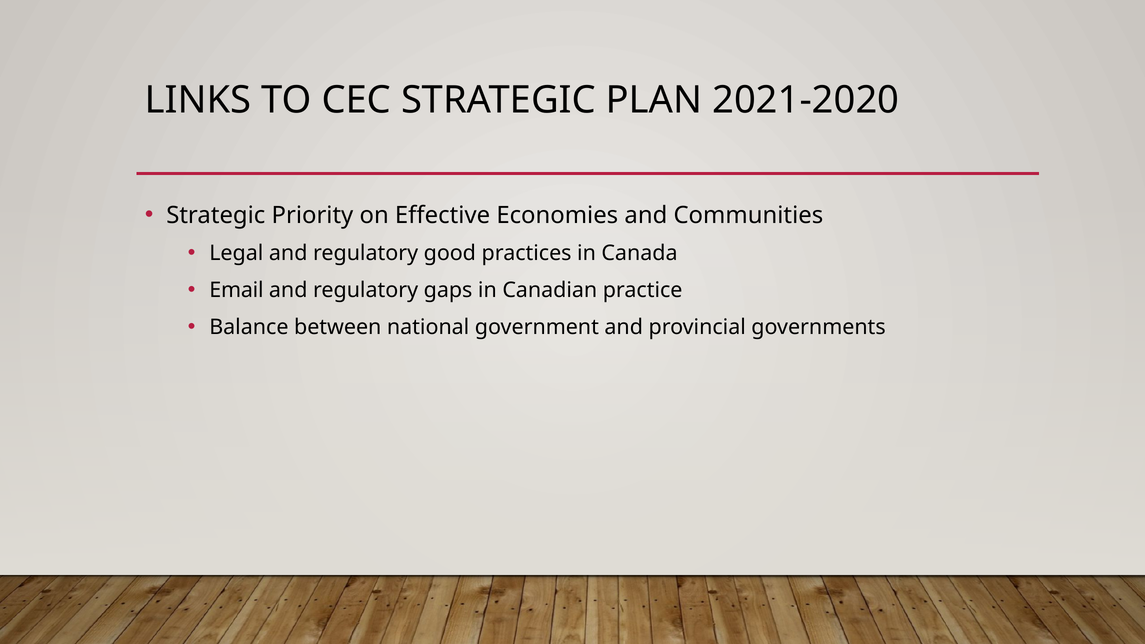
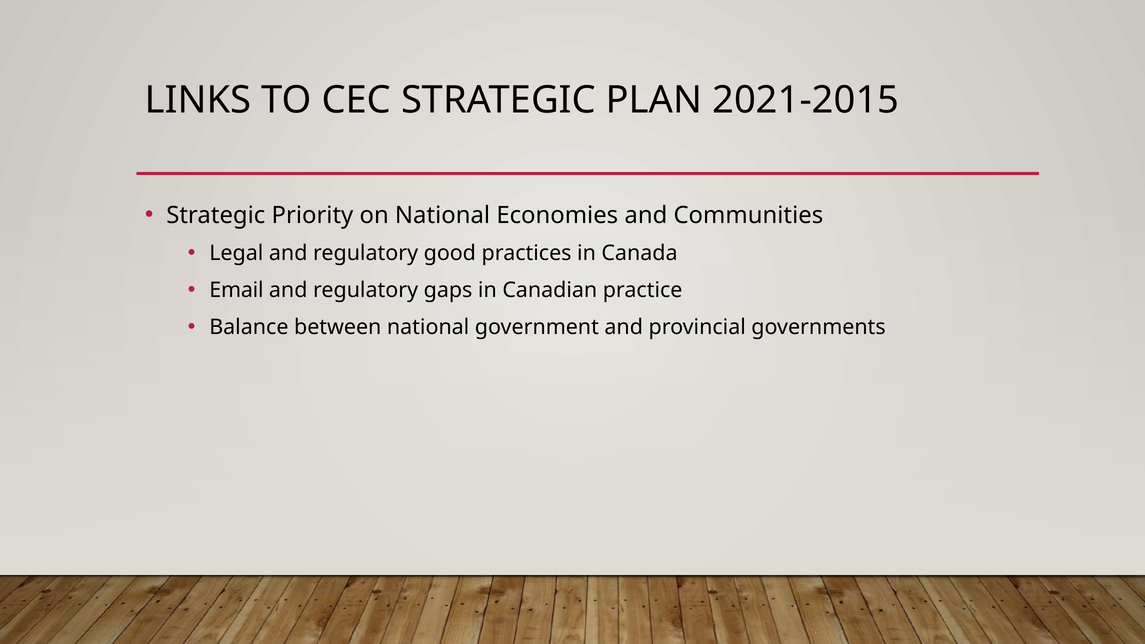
2021-2020: 2021-2020 -> 2021-2015 (806, 100)
on Effective: Effective -> National (443, 215)
